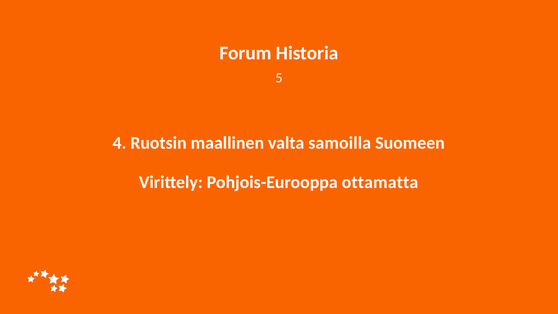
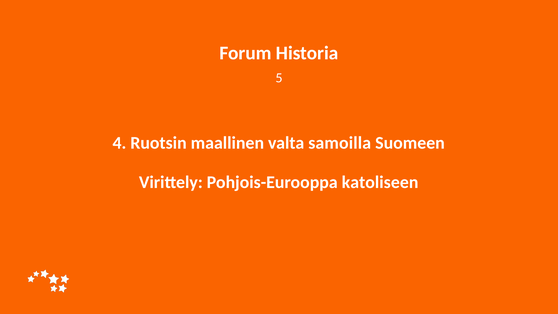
ottamatta: ottamatta -> katoliseen (380, 182)
